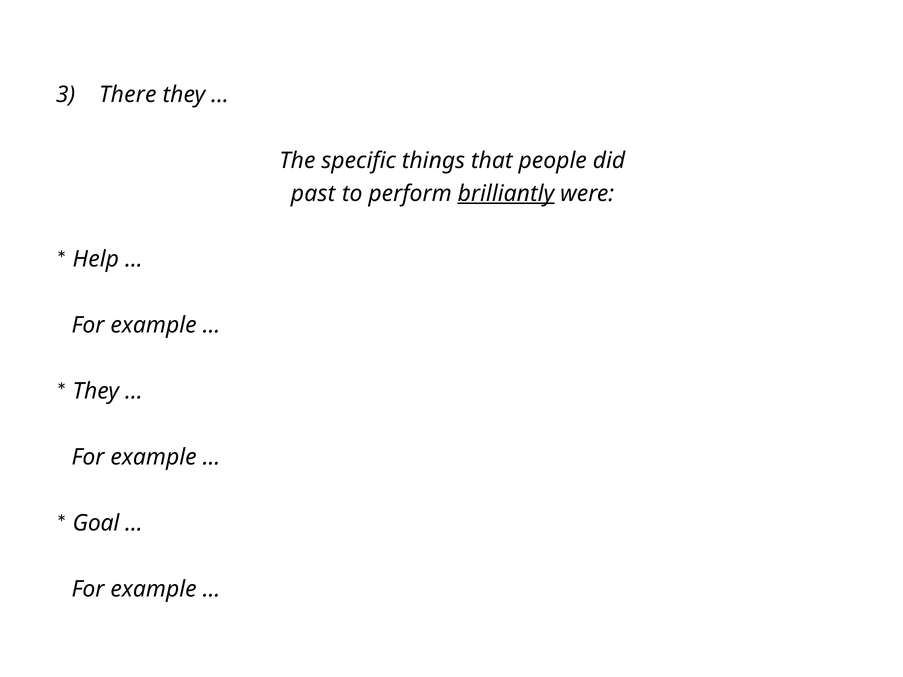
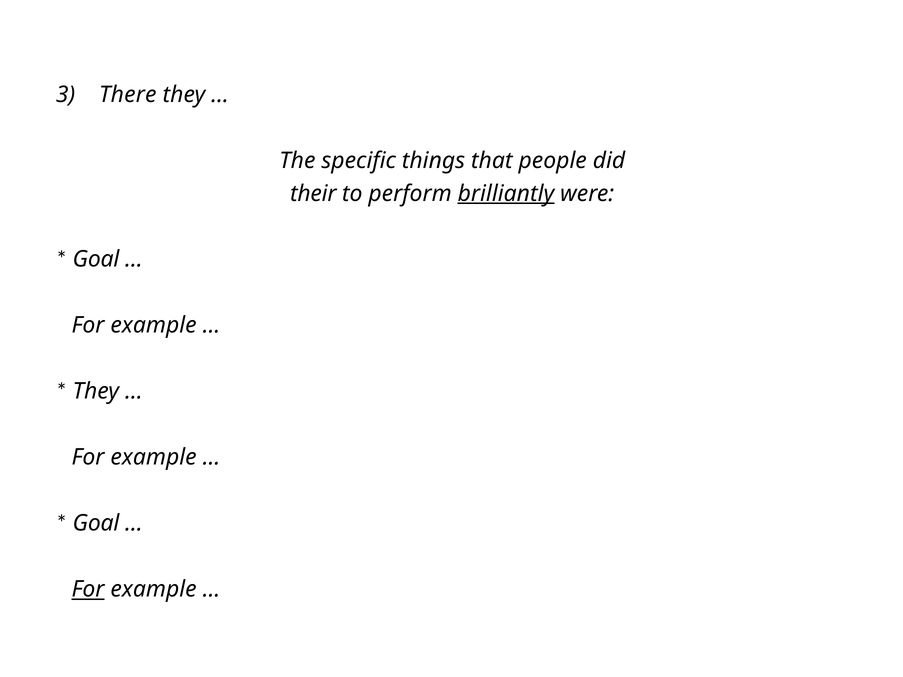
past: past -> their (313, 194)
Help: Help -> Goal (96, 260)
For underline: none -> present (88, 589)
